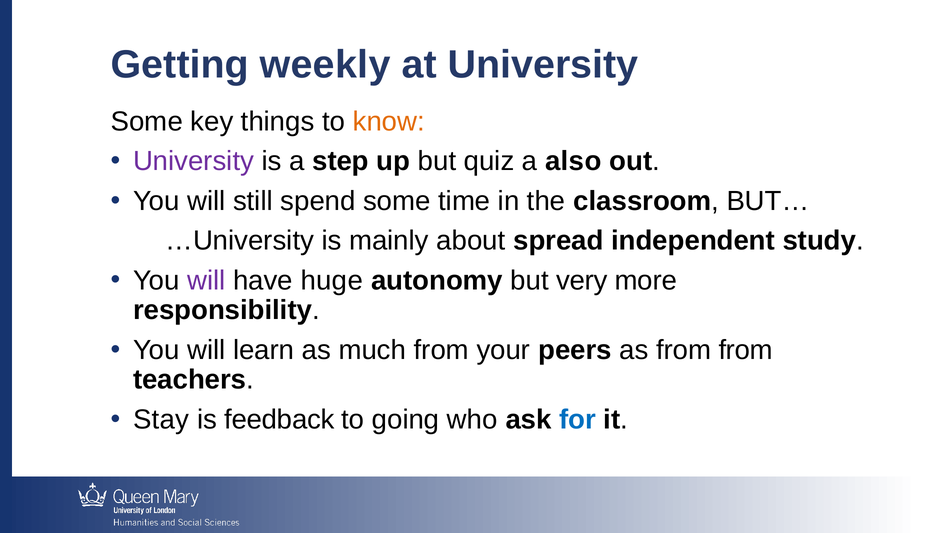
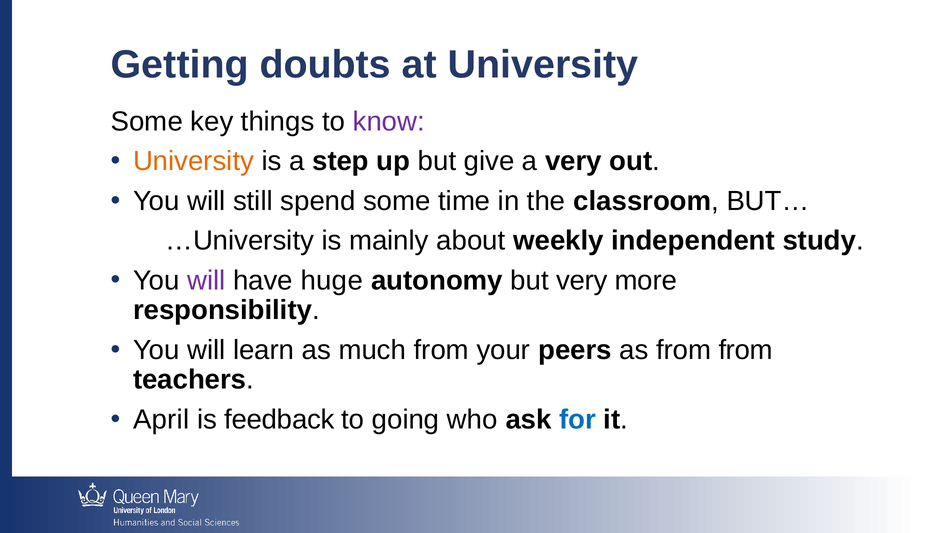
weekly: weekly -> doubts (325, 65)
know colour: orange -> purple (389, 121)
University colour: purple -> orange (194, 161)
quiz: quiz -> give (489, 161)
a also: also -> very (574, 161)
spread: spread -> weekly (558, 241)
Stay: Stay -> April (161, 419)
